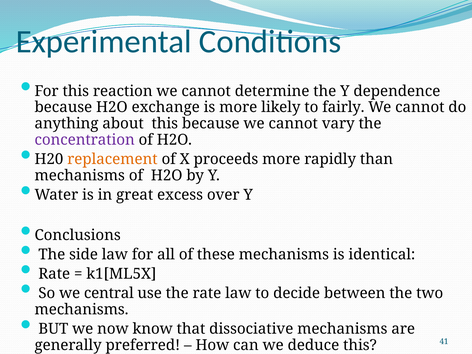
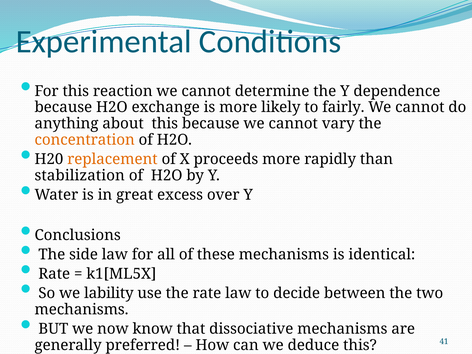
concentration colour: purple -> orange (85, 140)
mechanisms: mechanisms -> stabilization (80, 176)
central: central -> lability (109, 293)
